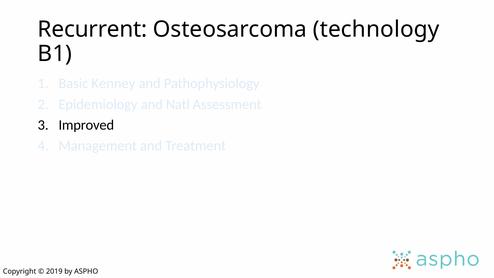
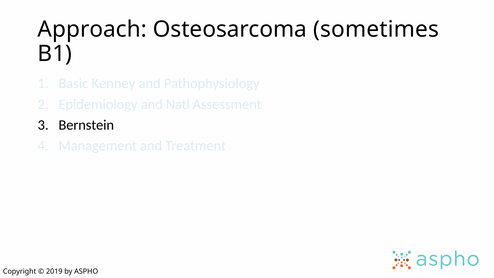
Recurrent: Recurrent -> Approach (92, 29)
technology: technology -> sometimes (376, 29)
Improved: Improved -> Bernstein (86, 125)
